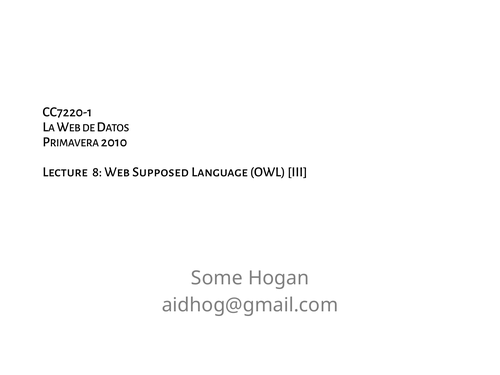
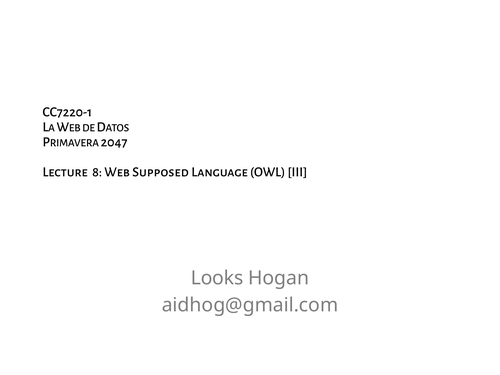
2010: 2010 -> 2047 (114, 142)
Some: Some -> Looks (217, 278)
